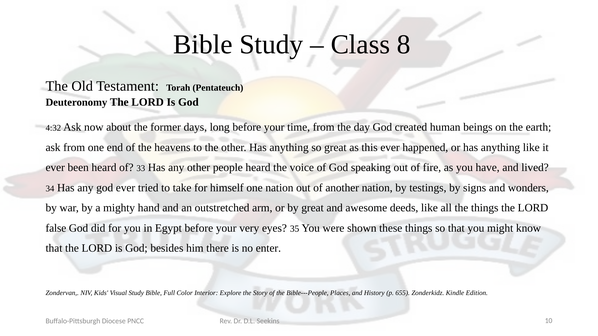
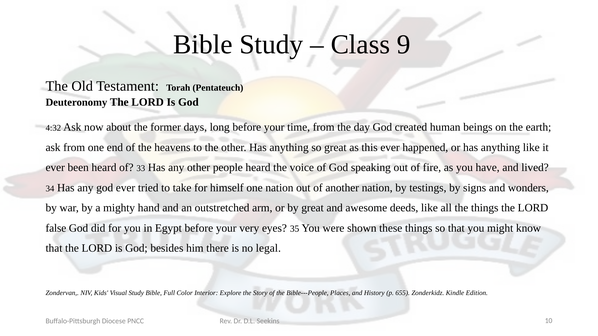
8: 8 -> 9 (404, 44)
enter: enter -> legal (268, 248)
